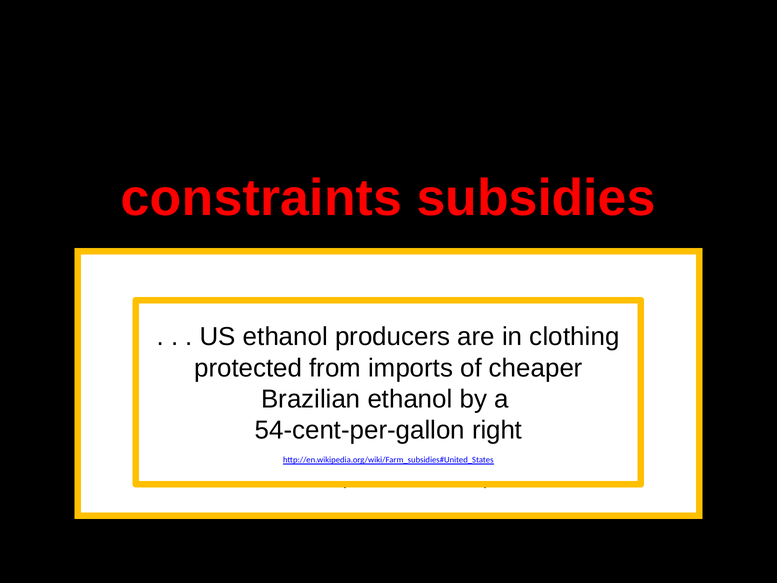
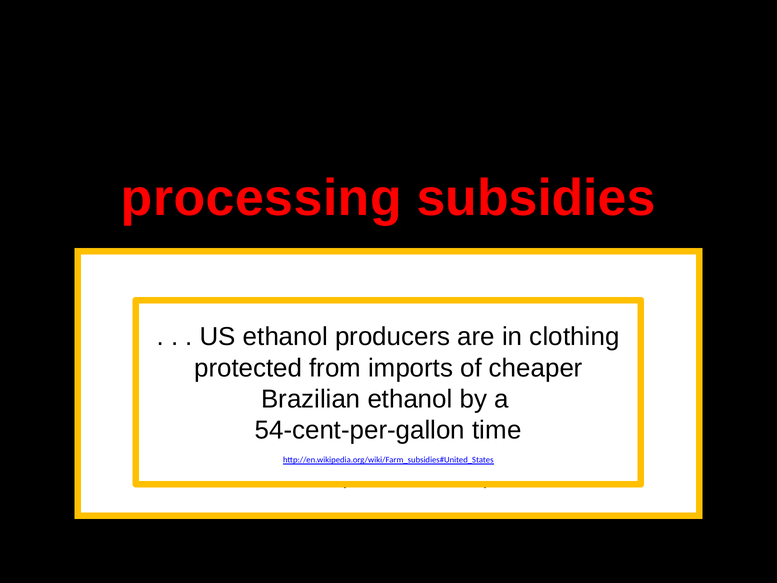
constraints: constraints -> processing (261, 198)
right: right -> time (497, 430)
